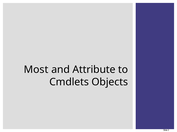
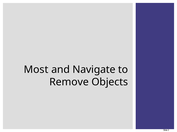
Attribute: Attribute -> Navigate (94, 70)
Cmdlets: Cmdlets -> Remove (69, 82)
